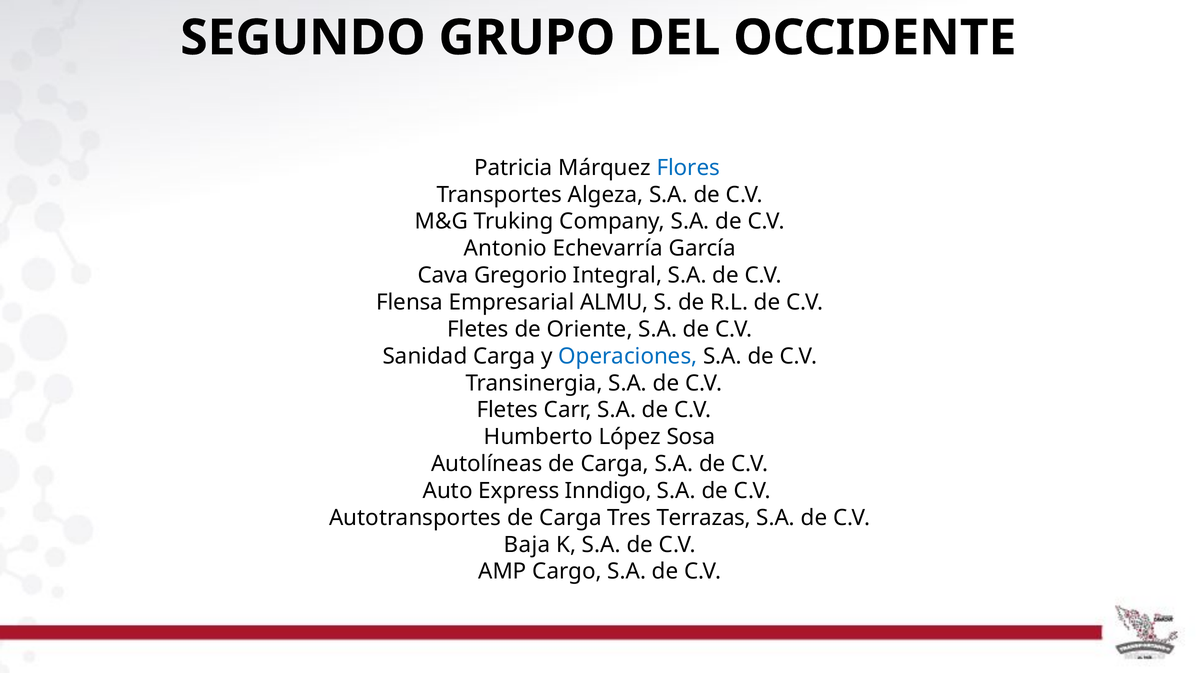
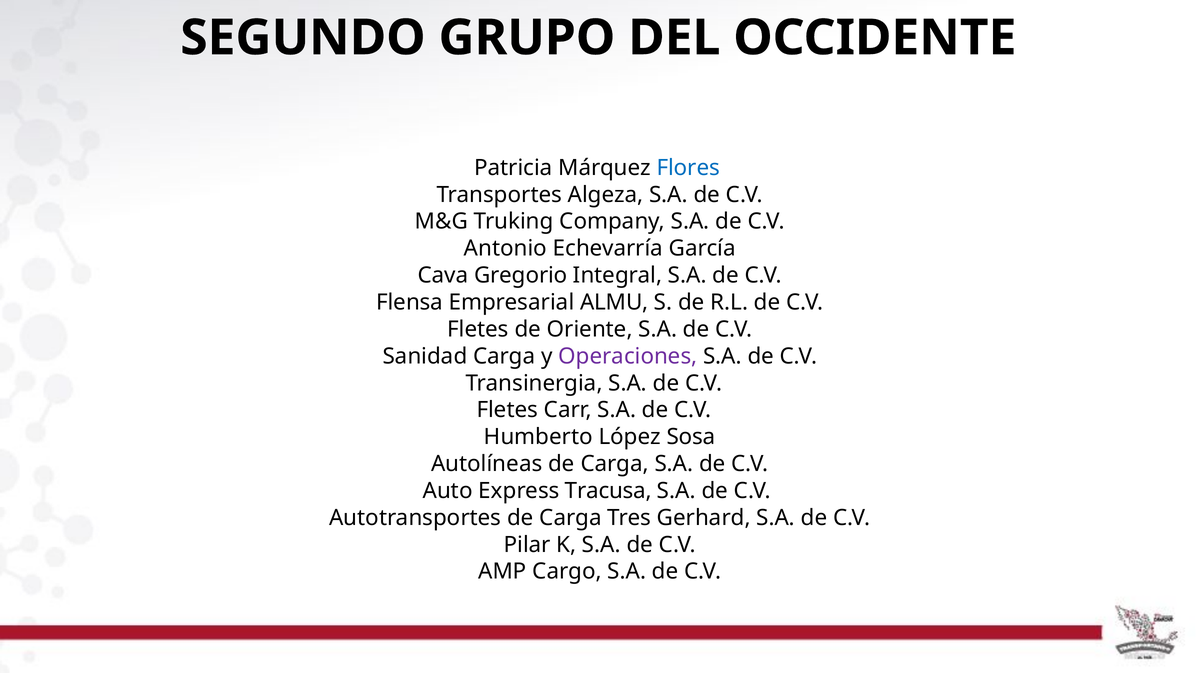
Operaciones colour: blue -> purple (628, 356)
Inndigo: Inndigo -> Tracusa (608, 491)
Terrazas: Terrazas -> Gerhard (704, 518)
Baja: Baja -> Pilar (527, 545)
